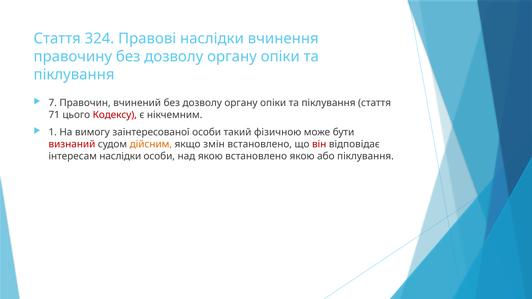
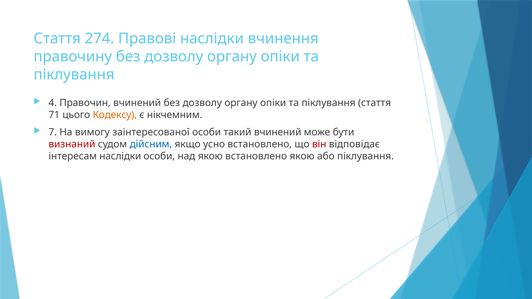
324: 324 -> 274 (99, 39)
7: 7 -> 4 (53, 103)
Кодексу colour: red -> orange (115, 115)
1: 1 -> 7 (53, 132)
такий фізичною: фізичною -> вчинений (278, 132)
дійсним colour: orange -> blue (151, 144)
змін: змін -> усно (214, 144)
